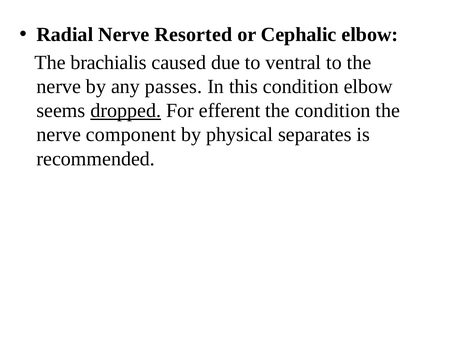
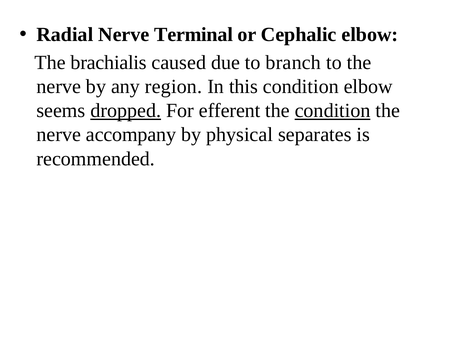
Resorted: Resorted -> Terminal (194, 34)
ventral: ventral -> branch (293, 63)
passes: passes -> region (174, 87)
condition underline: none -> present (333, 111)
component: component -> accompany (131, 135)
